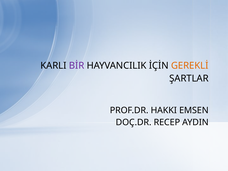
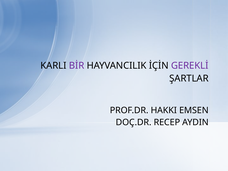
GEREKLİ colour: orange -> purple (190, 66)
